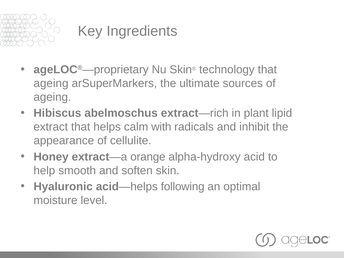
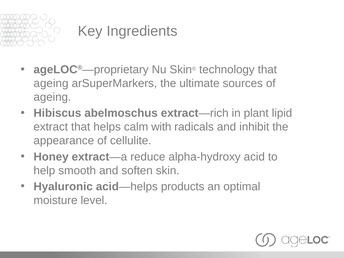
orange: orange -> reduce (148, 157)
following: following -> products (183, 187)
